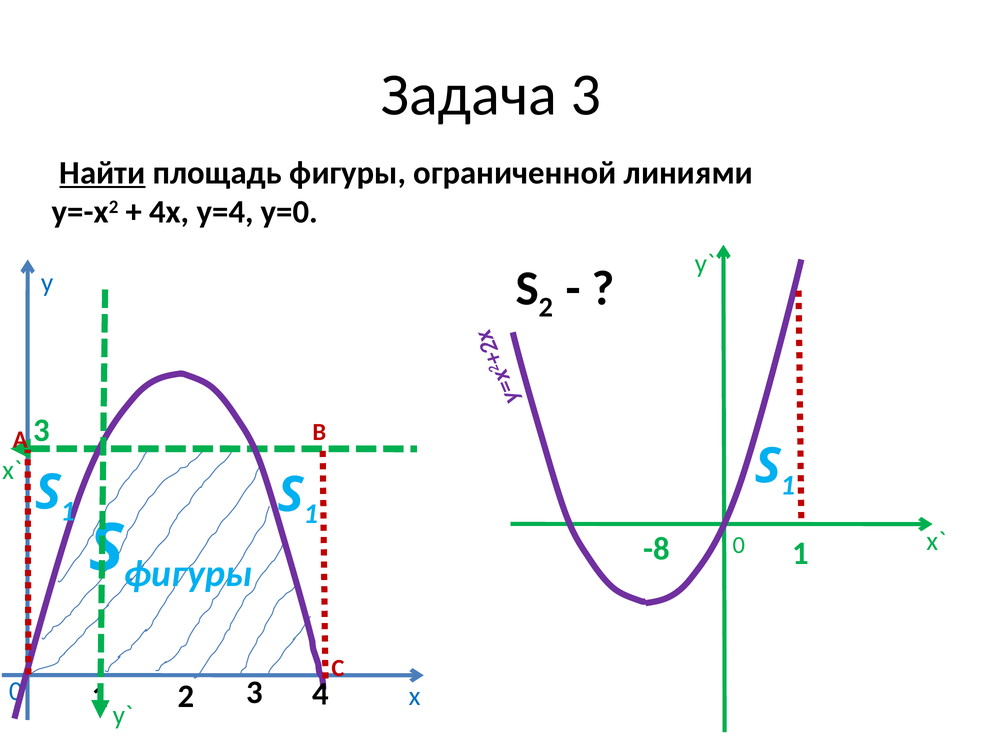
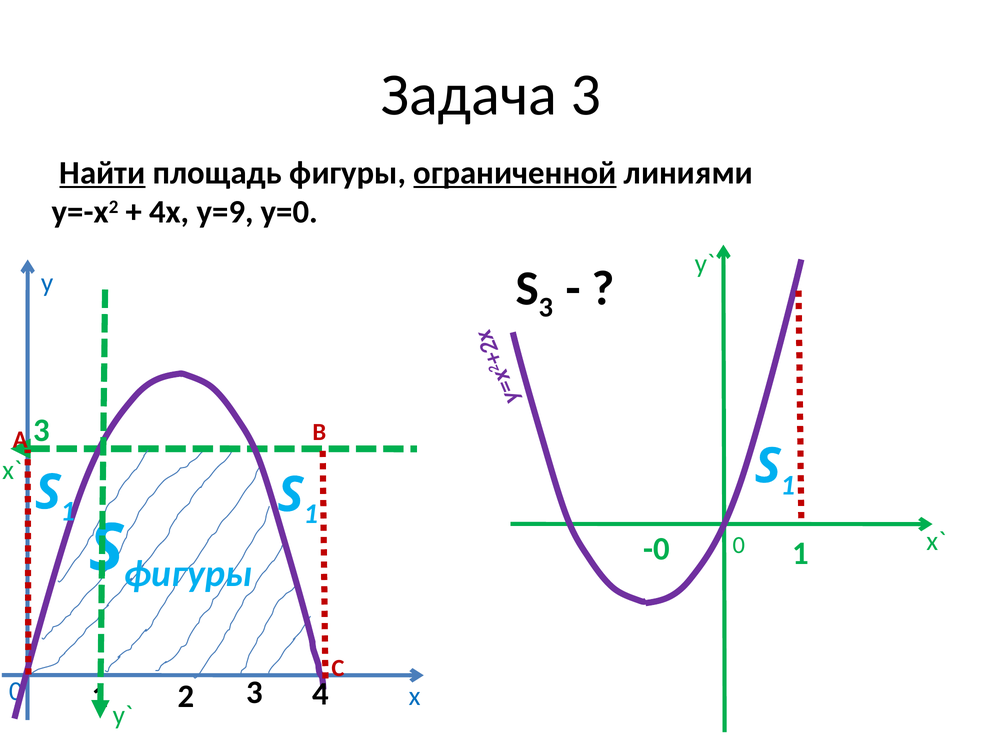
ограниченной underline: none -> present (515, 173)
у=4: у=4 -> у=9 (225, 212)
2: 2 -> 3 (546, 307)
-8: -8 -> -0 (656, 548)
